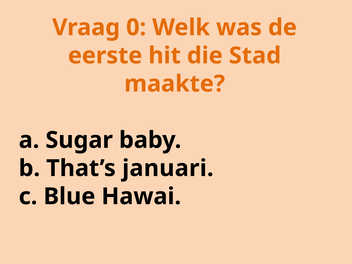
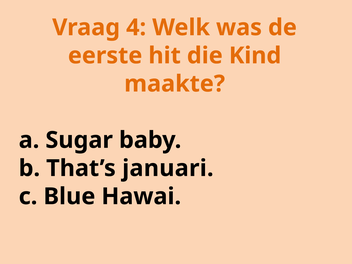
0: 0 -> 4 (136, 27)
Stad: Stad -> Kind (255, 56)
